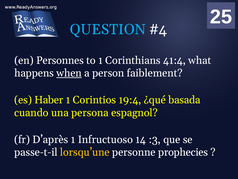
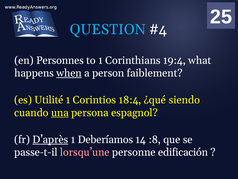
41:4: 41:4 -> 19:4 (174, 60)
Haber: Haber -> Utilité (49, 100)
19:4: 19:4 -> 18:4 (130, 100)
basada: basada -> siendo (184, 100)
una underline: none -> present (60, 112)
D’après underline: none -> present (50, 139)
Infructuoso: Infructuoso -> Deberíamos (105, 139)
:3: :3 -> :8 (155, 139)
lorsqu’une colour: yellow -> pink (85, 152)
prophecies: prophecies -> edificación (183, 152)
